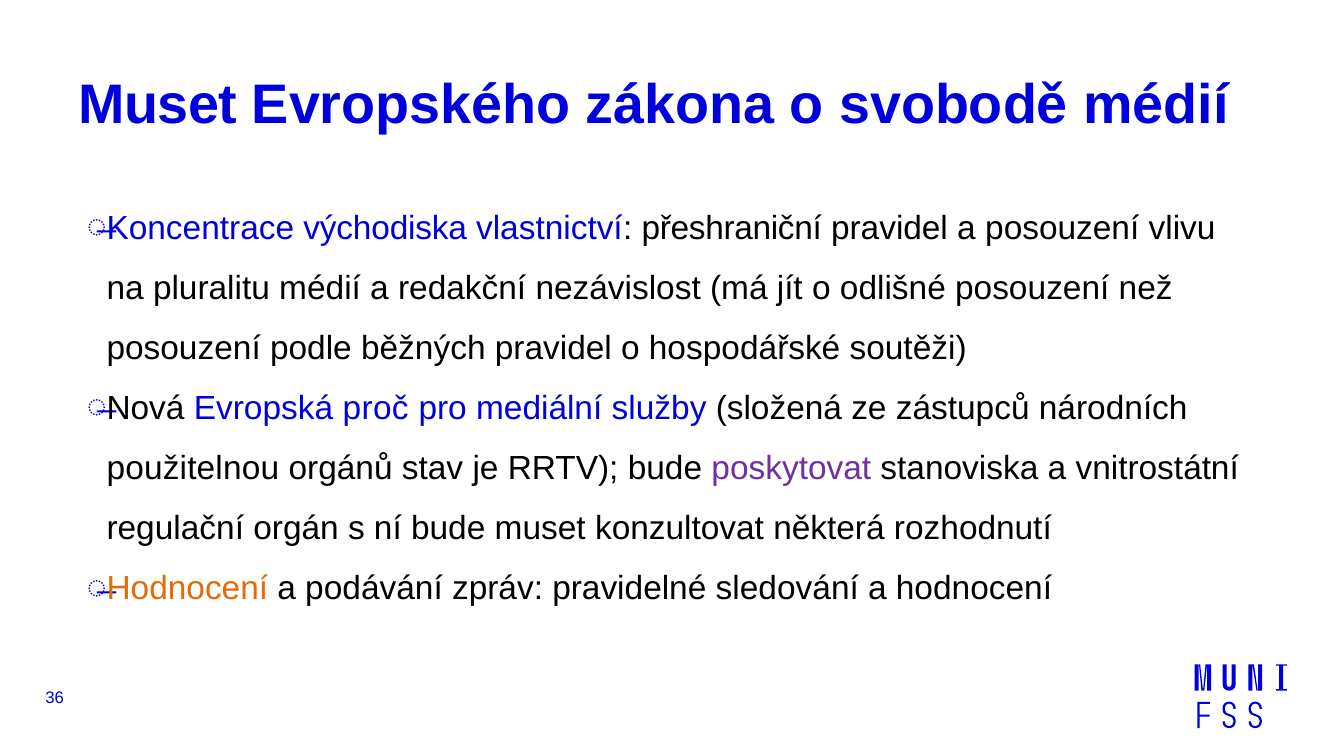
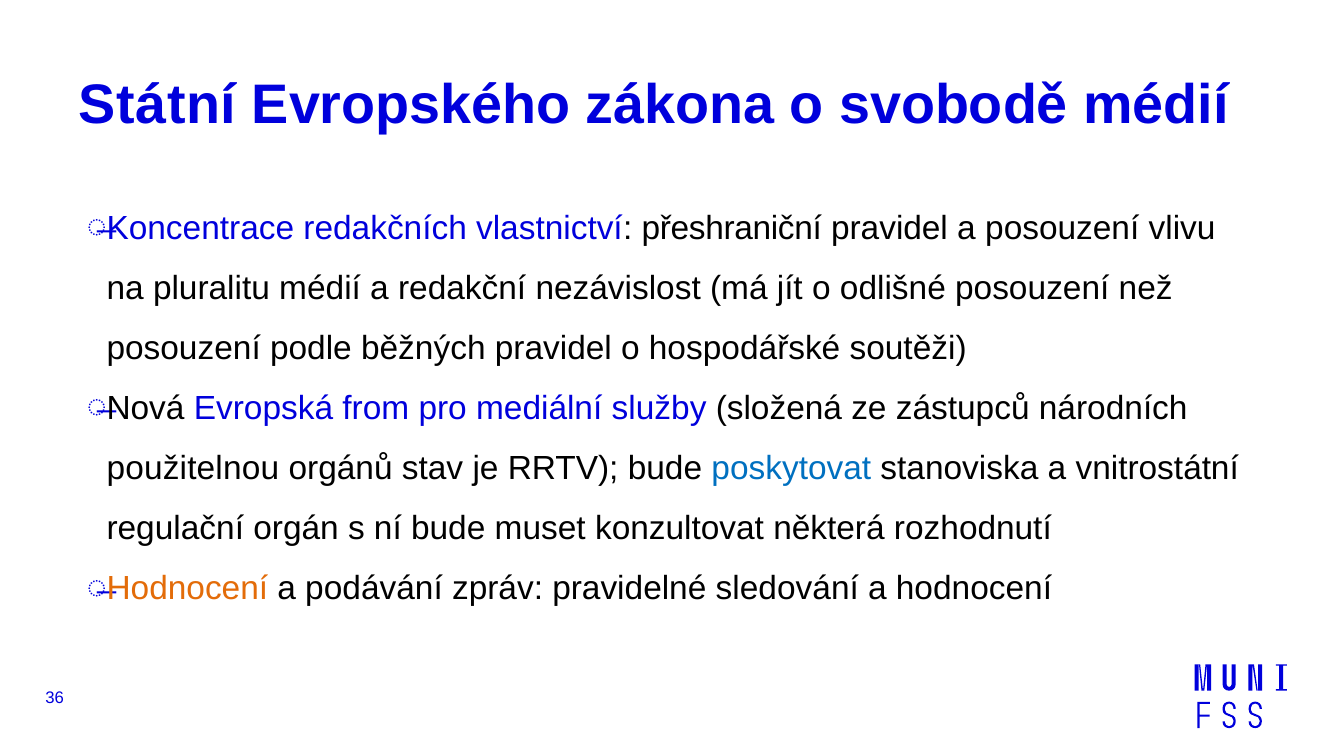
Muset: Muset -> Státní (157, 105)
východiska: východiska -> redakčních (385, 228)
proč: proč -> from (376, 408)
poskytovat colour: purple -> blue (791, 469)
